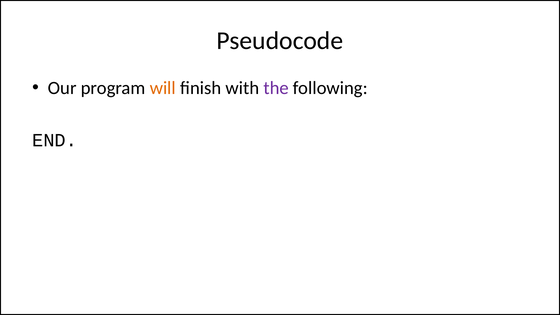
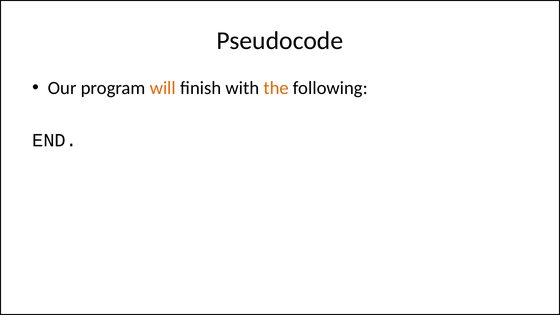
the colour: purple -> orange (276, 88)
